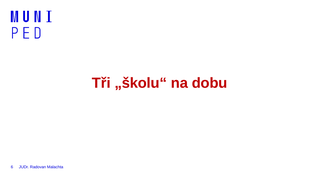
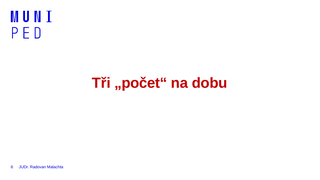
„školu“: „školu“ -> „počet“ (141, 83)
